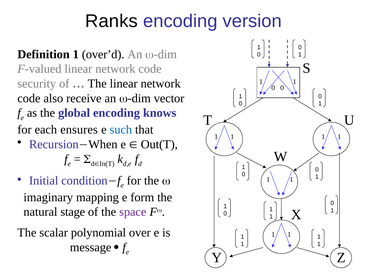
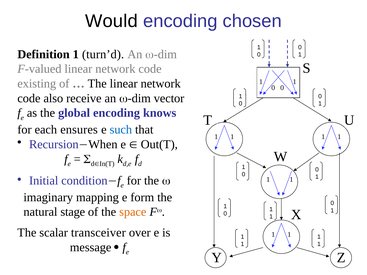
Ranks: Ranks -> Would (111, 21)
version: version -> chosen (252, 21)
over’d: over’d -> turn’d (103, 54)
security: security -> existing (37, 84)
space colour: purple -> orange (133, 212)
polynomial: polynomial -> transceiver (98, 233)
